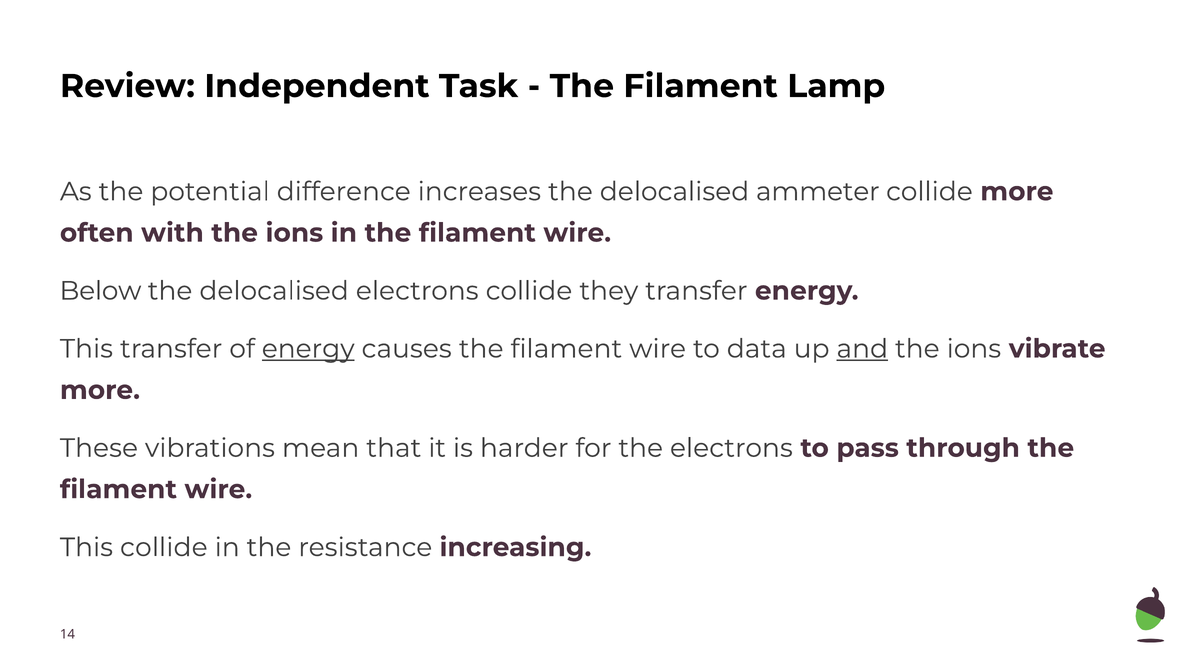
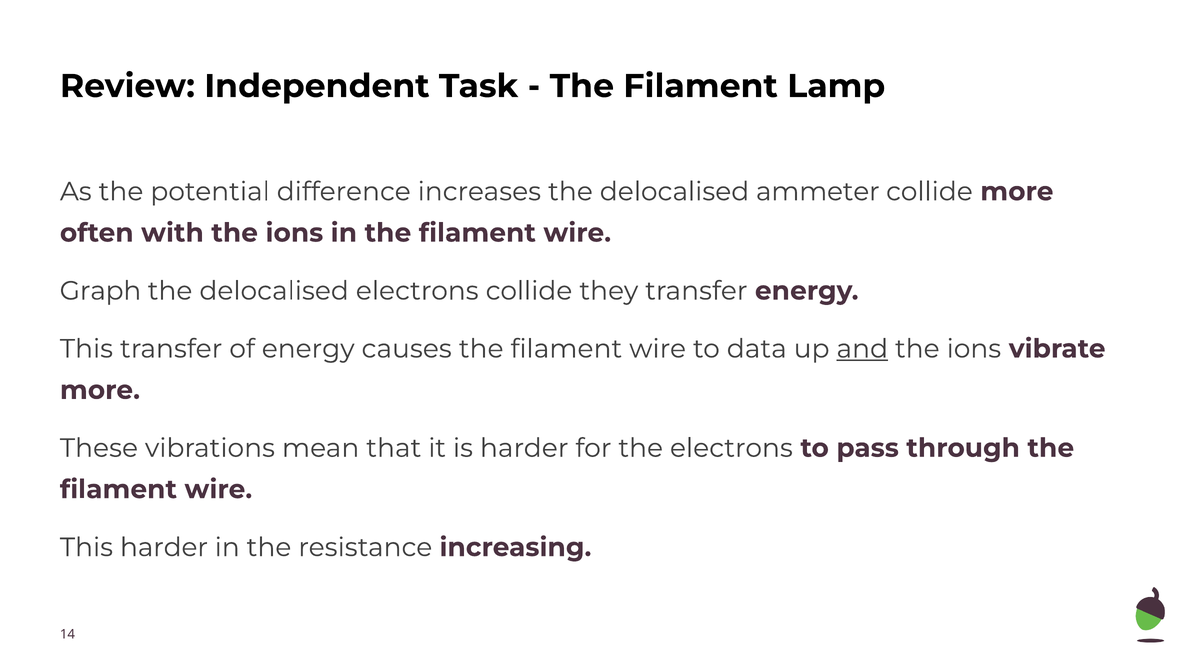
Below: Below -> Graph (100, 291)
energy underline: present -> none (308, 349)
This collide: collide -> harder (164, 547)
